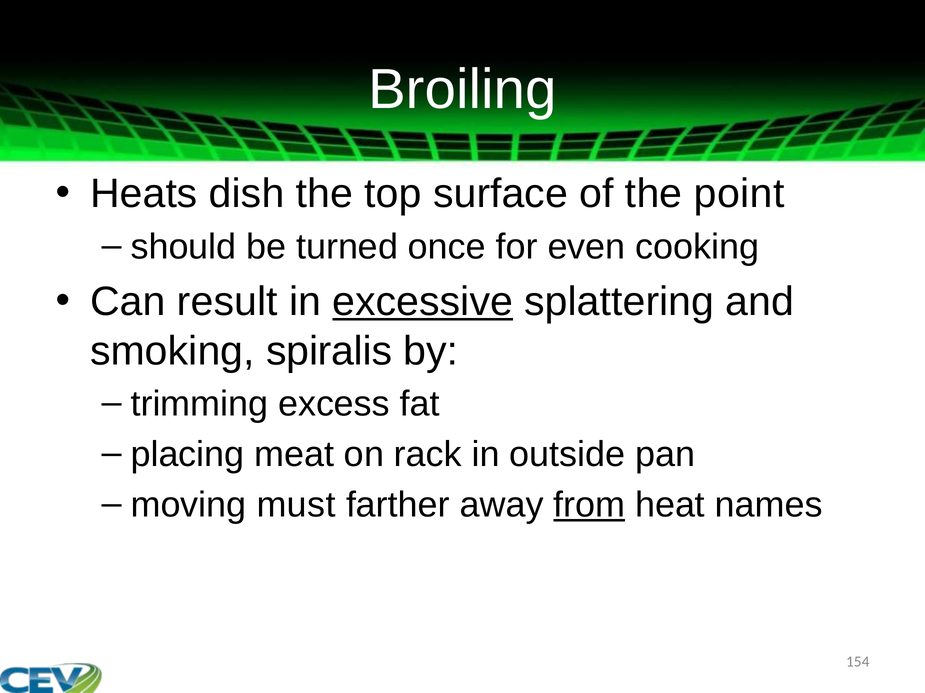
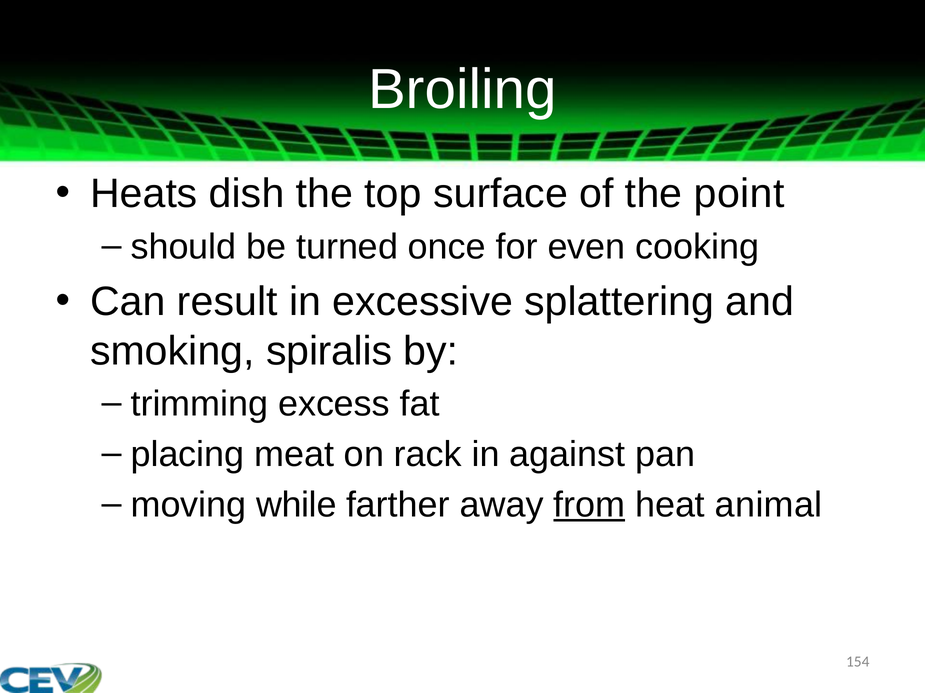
excessive underline: present -> none (423, 302)
outside: outside -> against (567, 455)
must: must -> while (296, 505)
names: names -> animal (769, 505)
